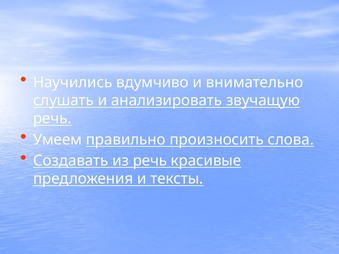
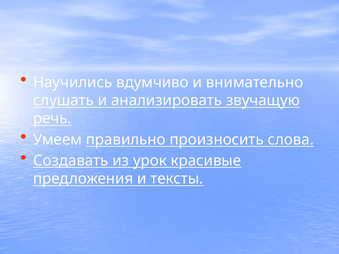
из речь: речь -> урок (150, 161)
